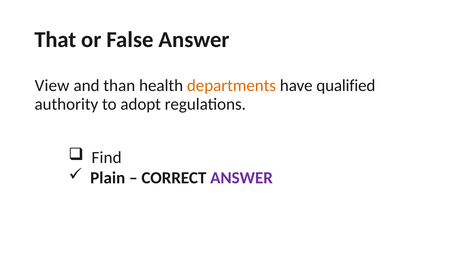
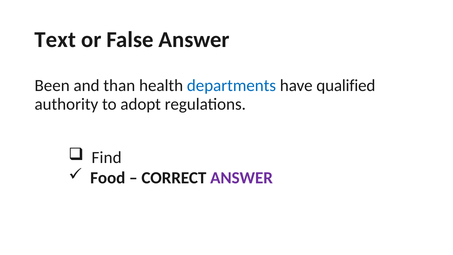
That: That -> Text (55, 40)
View: View -> Been (52, 86)
departments colour: orange -> blue (231, 86)
Plain: Plain -> Food (108, 178)
